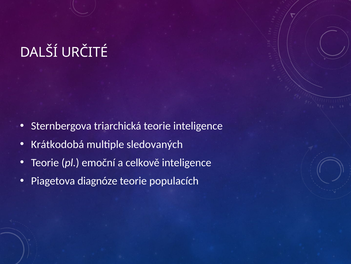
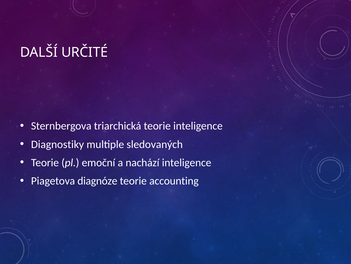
Krátkodobá: Krátkodobá -> Diagnostiky (57, 144)
celkově: celkově -> nachází (142, 162)
populacích: populacích -> accounting (174, 180)
